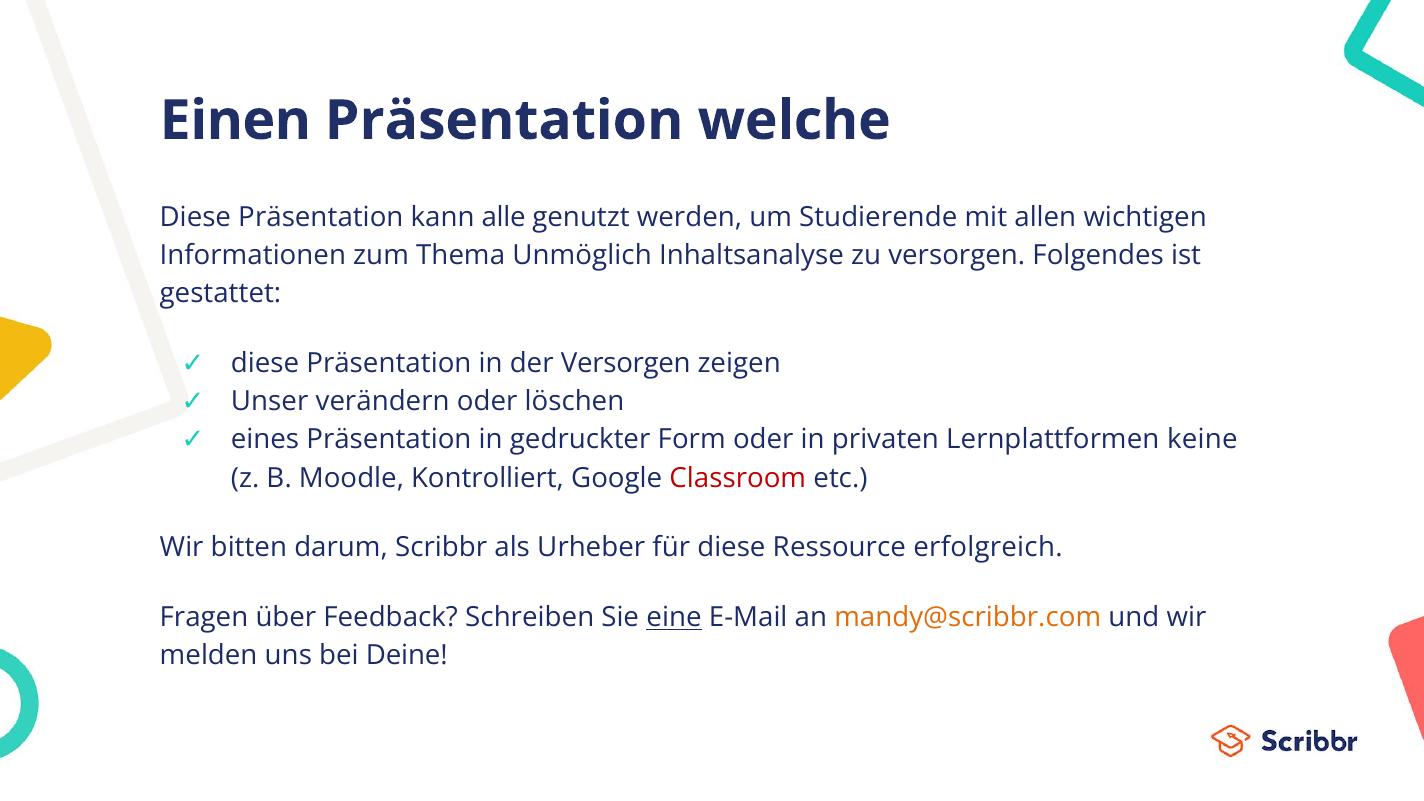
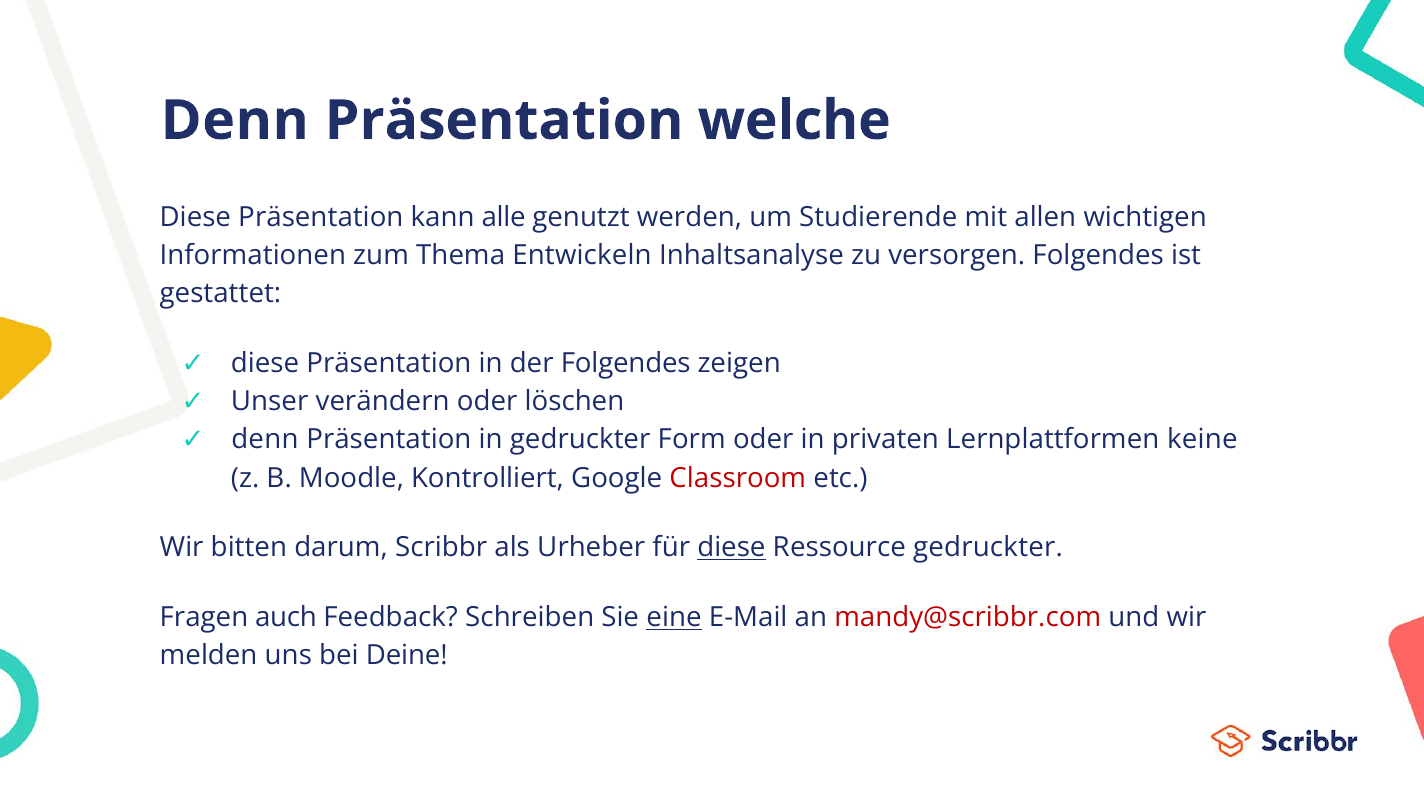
Einen: Einen -> Denn (235, 121)
Unmöglich: Unmöglich -> Entwickeln (582, 255)
der Versorgen: Versorgen -> Folgendes (626, 363)
eines: eines -> denn (265, 440)
diese underline: none -> present (731, 548)
Ressource erfolgreich: erfolgreich -> gedruckter (988, 548)
über: über -> auch (286, 617)
mandy@scribbr.com colour: orange -> red (968, 617)
